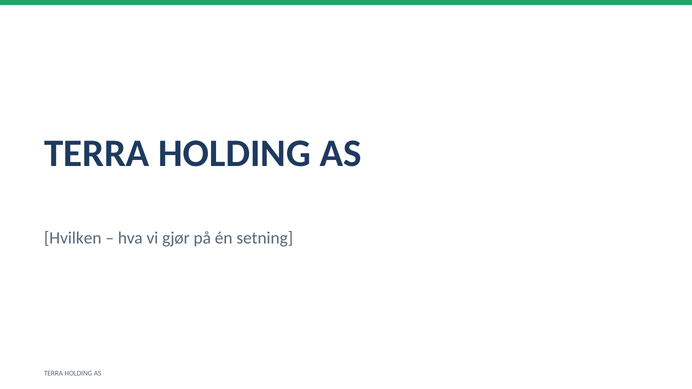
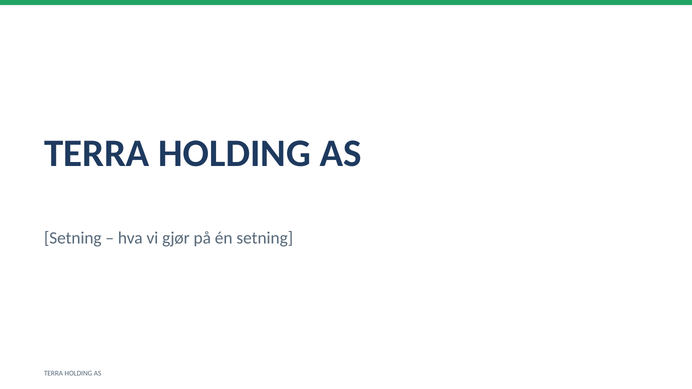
Hvilken: Hvilken -> Setning (73, 238)
